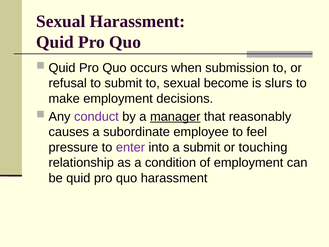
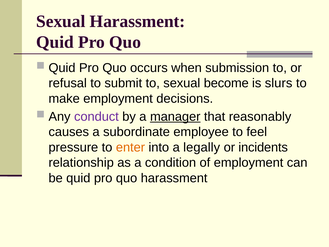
enter colour: purple -> orange (130, 147)
a submit: submit -> legally (202, 147)
touching: touching -> incidents (263, 147)
